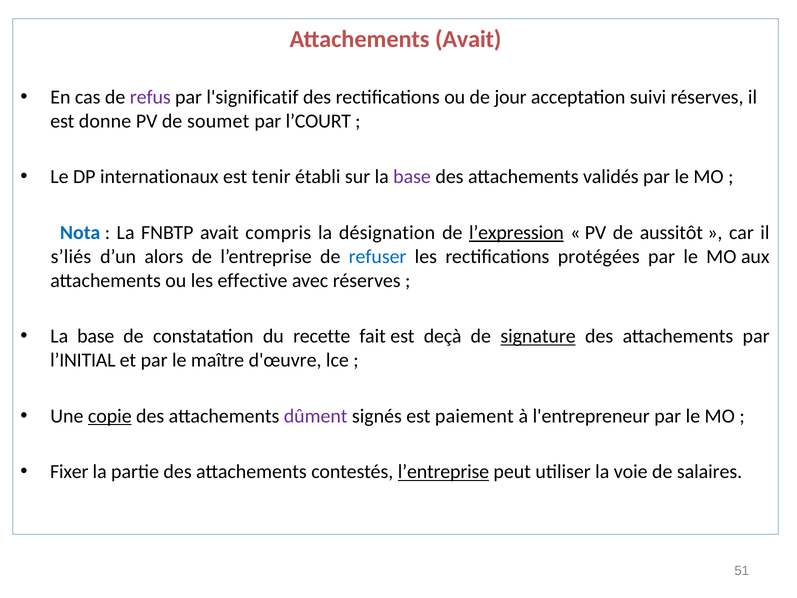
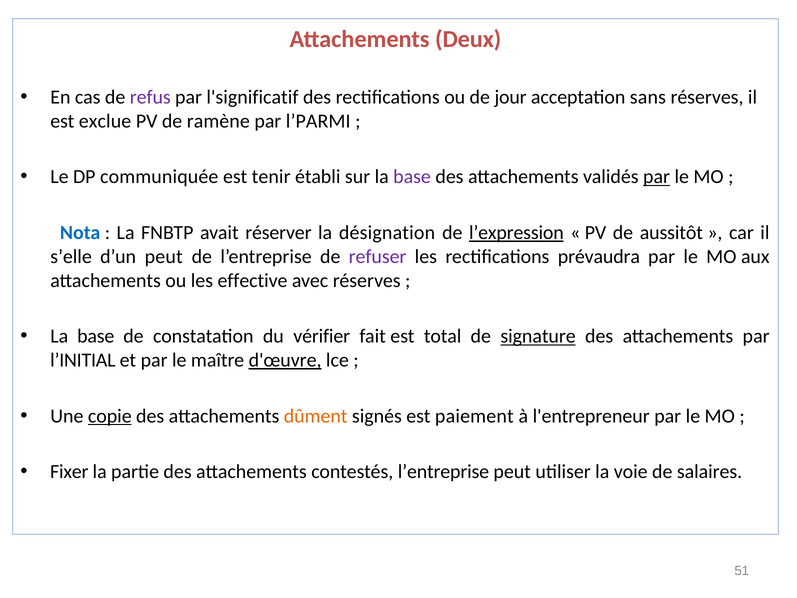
Attachements Avait: Avait -> Deux (468, 39)
suivi: suivi -> sans (648, 97)
donne: donne -> exclue (105, 121)
soumet: soumet -> ramène (218, 121)
l’COURT: l’COURT -> l’PARMI (318, 121)
internationaux: internationaux -> communiquée (159, 177)
par underline: none -> present (657, 177)
compris: compris -> réserver (278, 233)
s’liés: s’liés -> s’elle (71, 256)
d’un alors: alors -> peut (164, 256)
refuser colour: blue -> purple (378, 256)
protégées: protégées -> prévaudra (599, 256)
recette: recette -> vérifier (322, 336)
deçà: deçà -> total (443, 336)
d'œuvre underline: none -> present (285, 360)
dûment colour: purple -> orange (316, 416)
l’entreprise underline: present -> none (443, 472)
